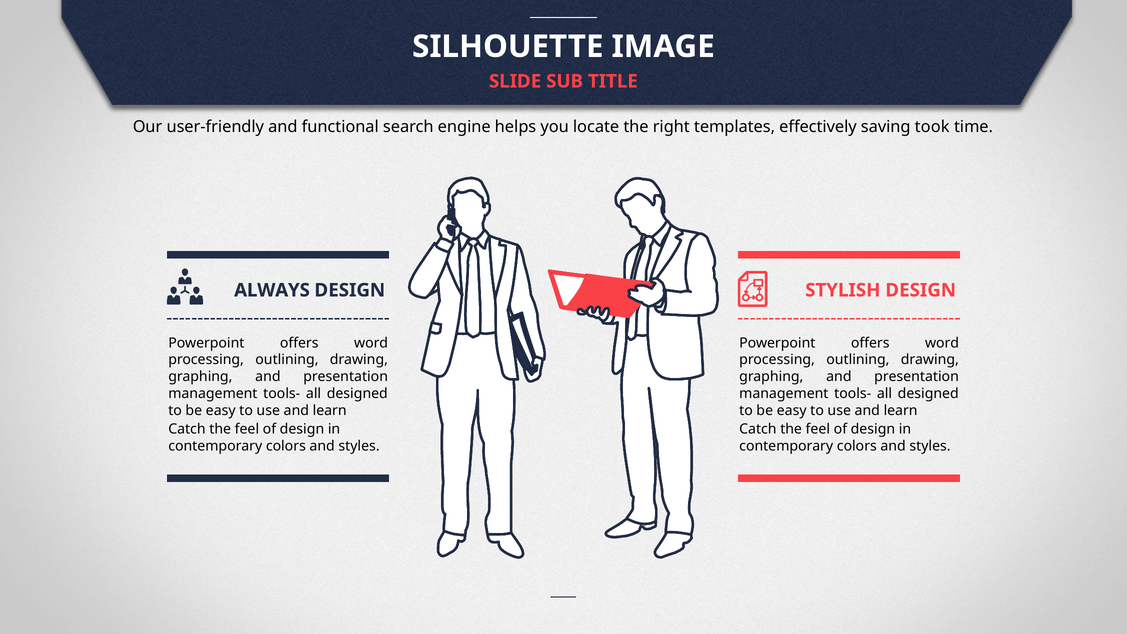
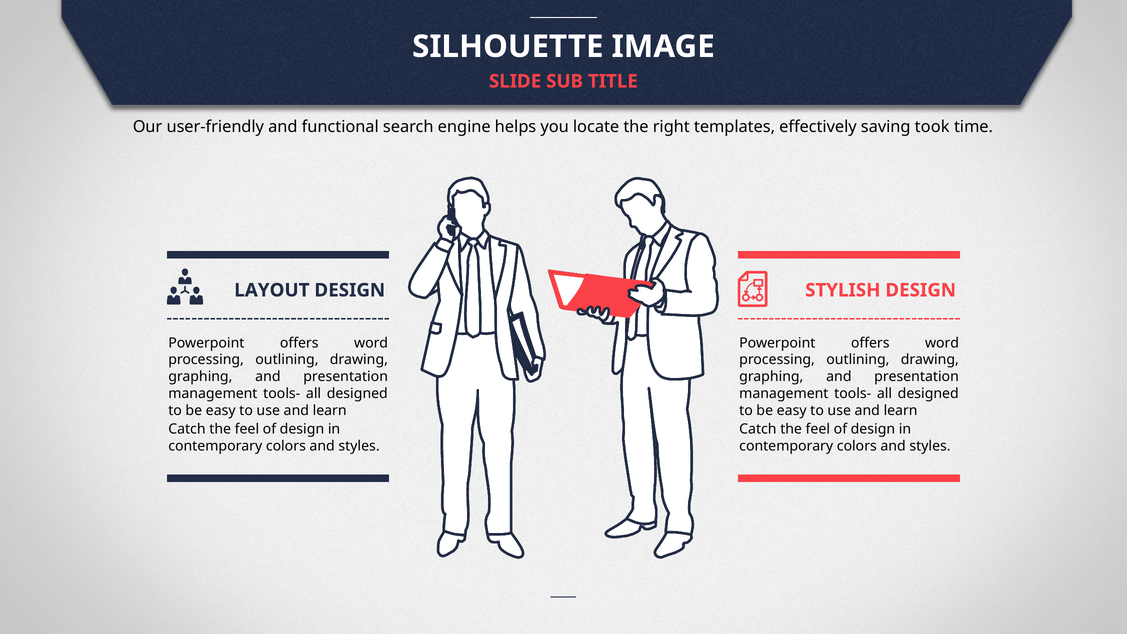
ALWAYS: ALWAYS -> LAYOUT (272, 290)
